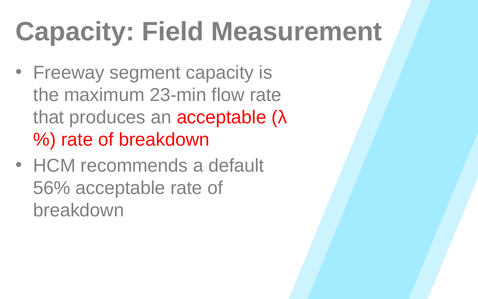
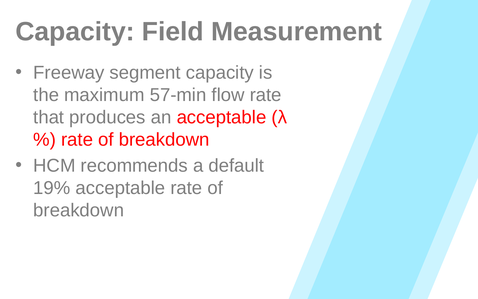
23-min: 23-min -> 57-min (178, 95)
56%: 56% -> 19% (52, 188)
